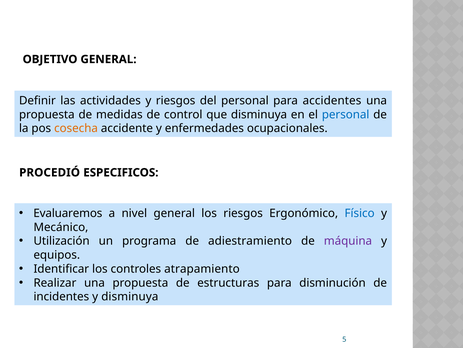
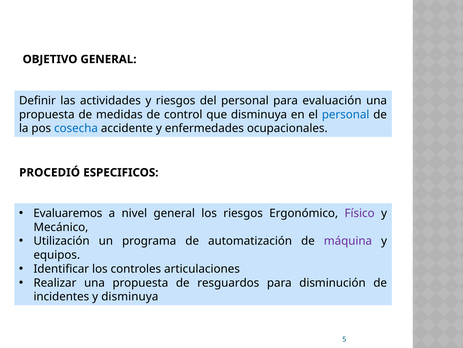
accidentes: accidentes -> evaluación (332, 100)
cosecha colour: orange -> blue (76, 128)
Físico colour: blue -> purple (360, 213)
adiestramiento: adiestramiento -> automatización (250, 241)
atrapamiento: atrapamiento -> articulaciones (202, 268)
estructuras: estructuras -> resguardos (228, 282)
